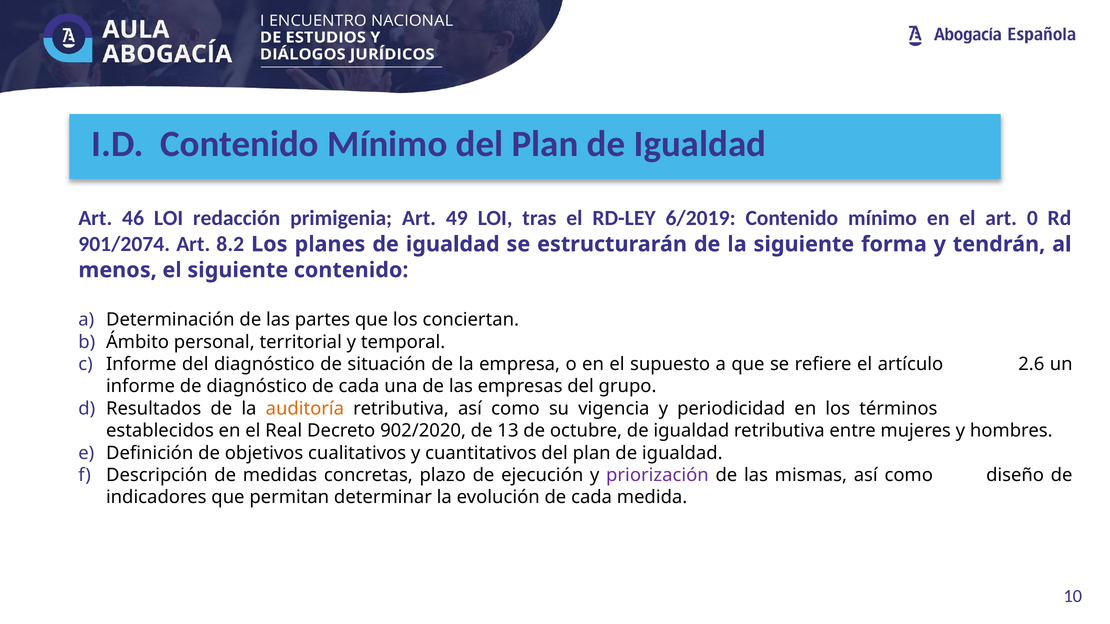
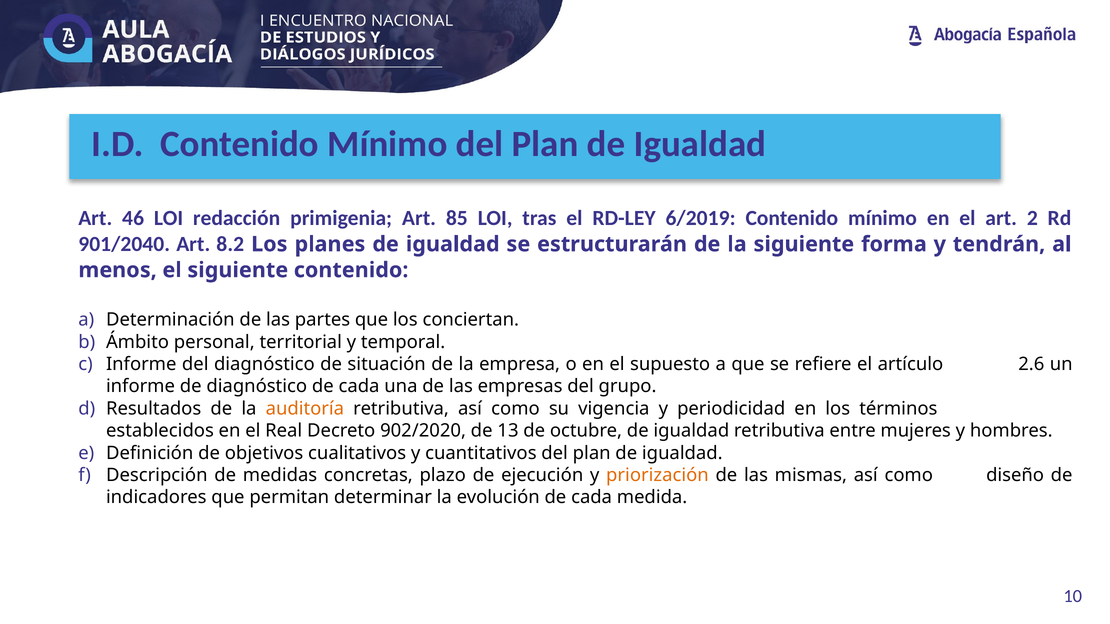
49: 49 -> 85 (457, 218)
0: 0 -> 2 (1032, 218)
901/2074: 901/2074 -> 901/2040 (124, 244)
priorización colour: purple -> orange (657, 475)
